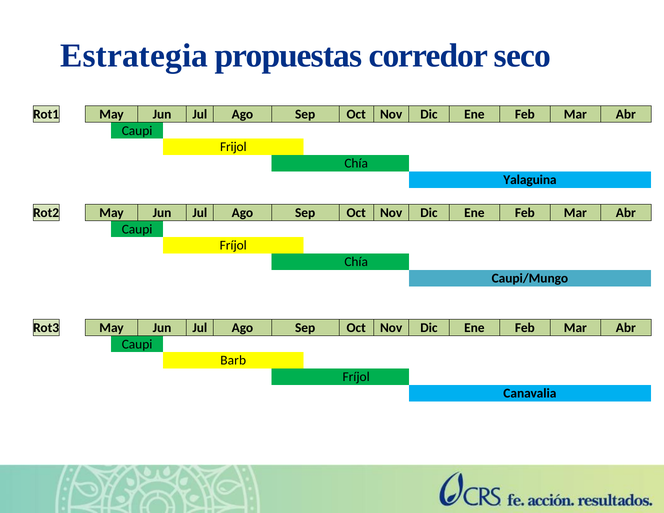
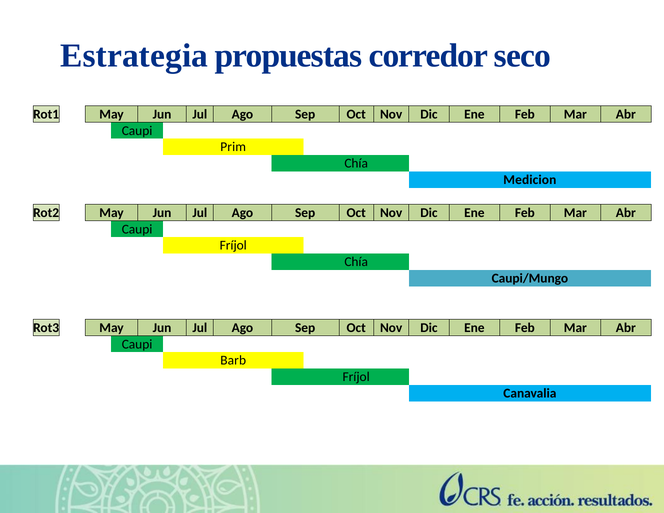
Frijol: Frijol -> Prim (233, 147)
Yalaguina: Yalaguina -> Medicion (530, 180)
